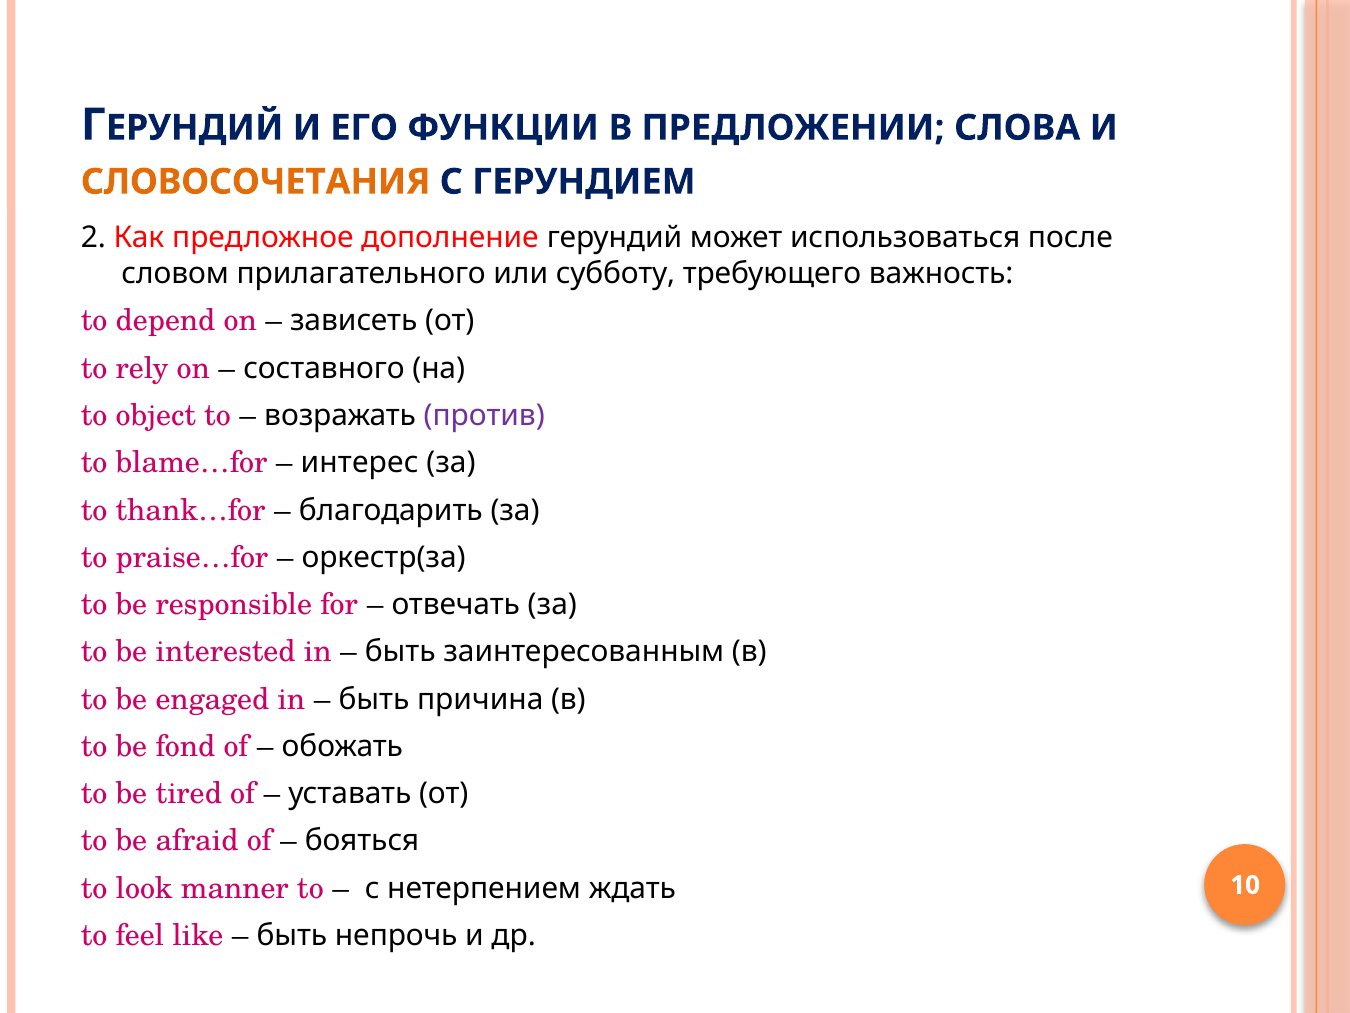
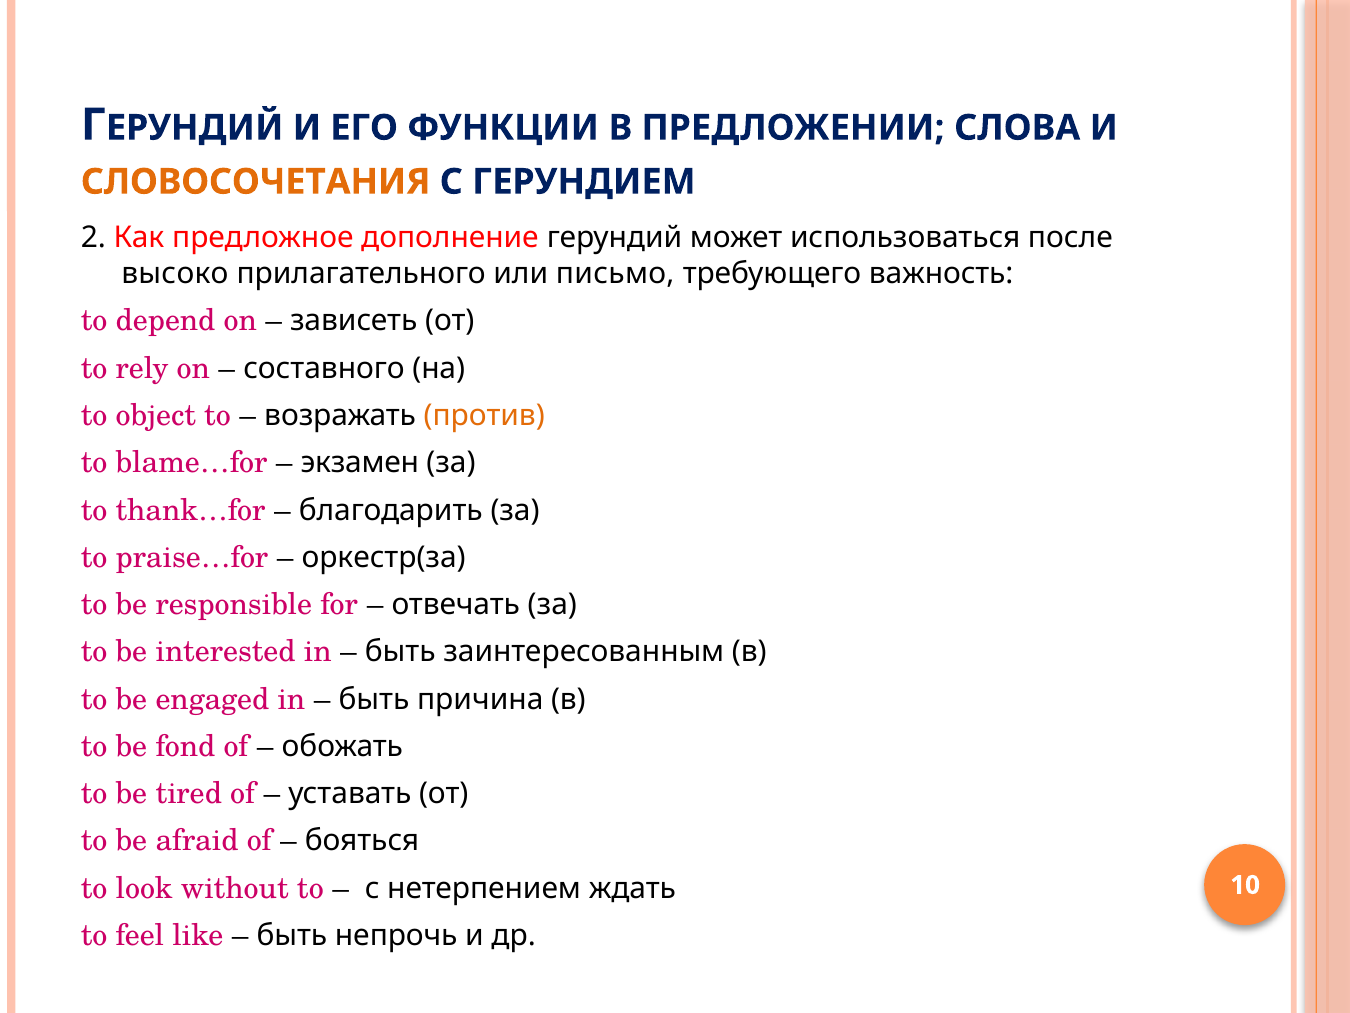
словом: словом -> высоко (175, 274)
субботу: субботу -> письмо (615, 274)
против colour: purple -> orange (484, 415)
интерес: интерес -> экзамен (360, 463)
manner: manner -> without (235, 888)
